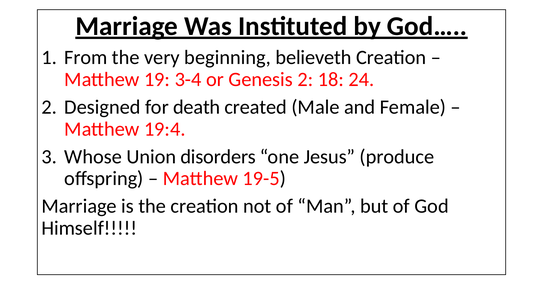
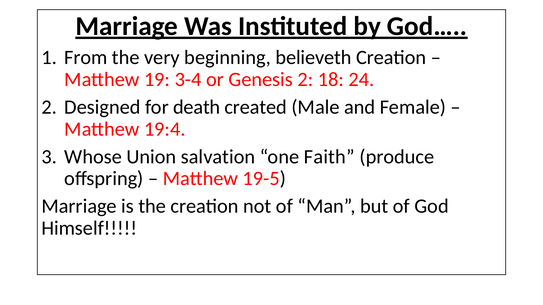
disorders: disorders -> salvation (218, 157)
Jesus: Jesus -> Faith (329, 157)
